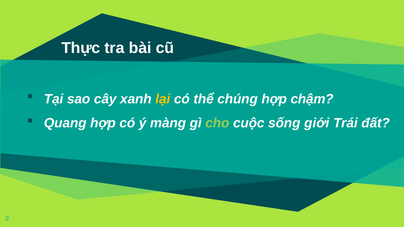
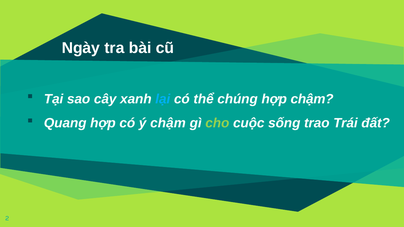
Thực: Thực -> Ngày (81, 48)
lại colour: yellow -> light blue (163, 99)
ý màng: màng -> chậm (168, 123)
giới: giới -> trao (317, 123)
